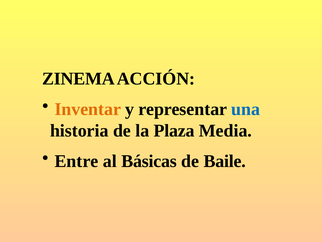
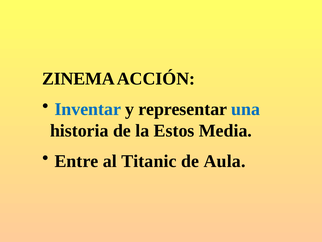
Inventar colour: orange -> blue (88, 109)
Plaza: Plaza -> Estos (174, 130)
Básicas: Básicas -> Titanic (149, 161)
Baile: Baile -> Aula (225, 161)
